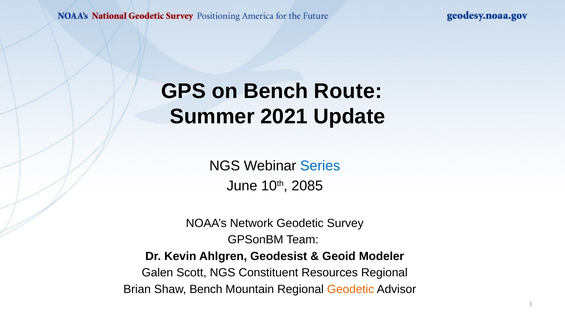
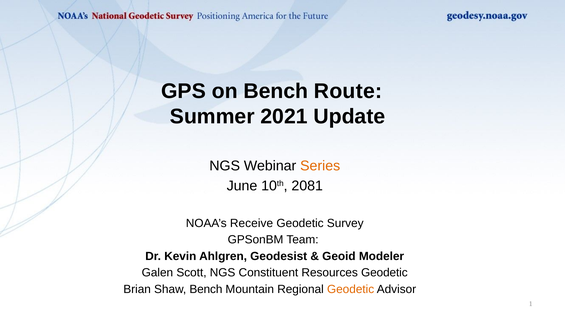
Series colour: blue -> orange (320, 166)
2085: 2085 -> 2081 (307, 186)
Network: Network -> Receive (252, 223)
Resources Regional: Regional -> Geodetic (384, 273)
